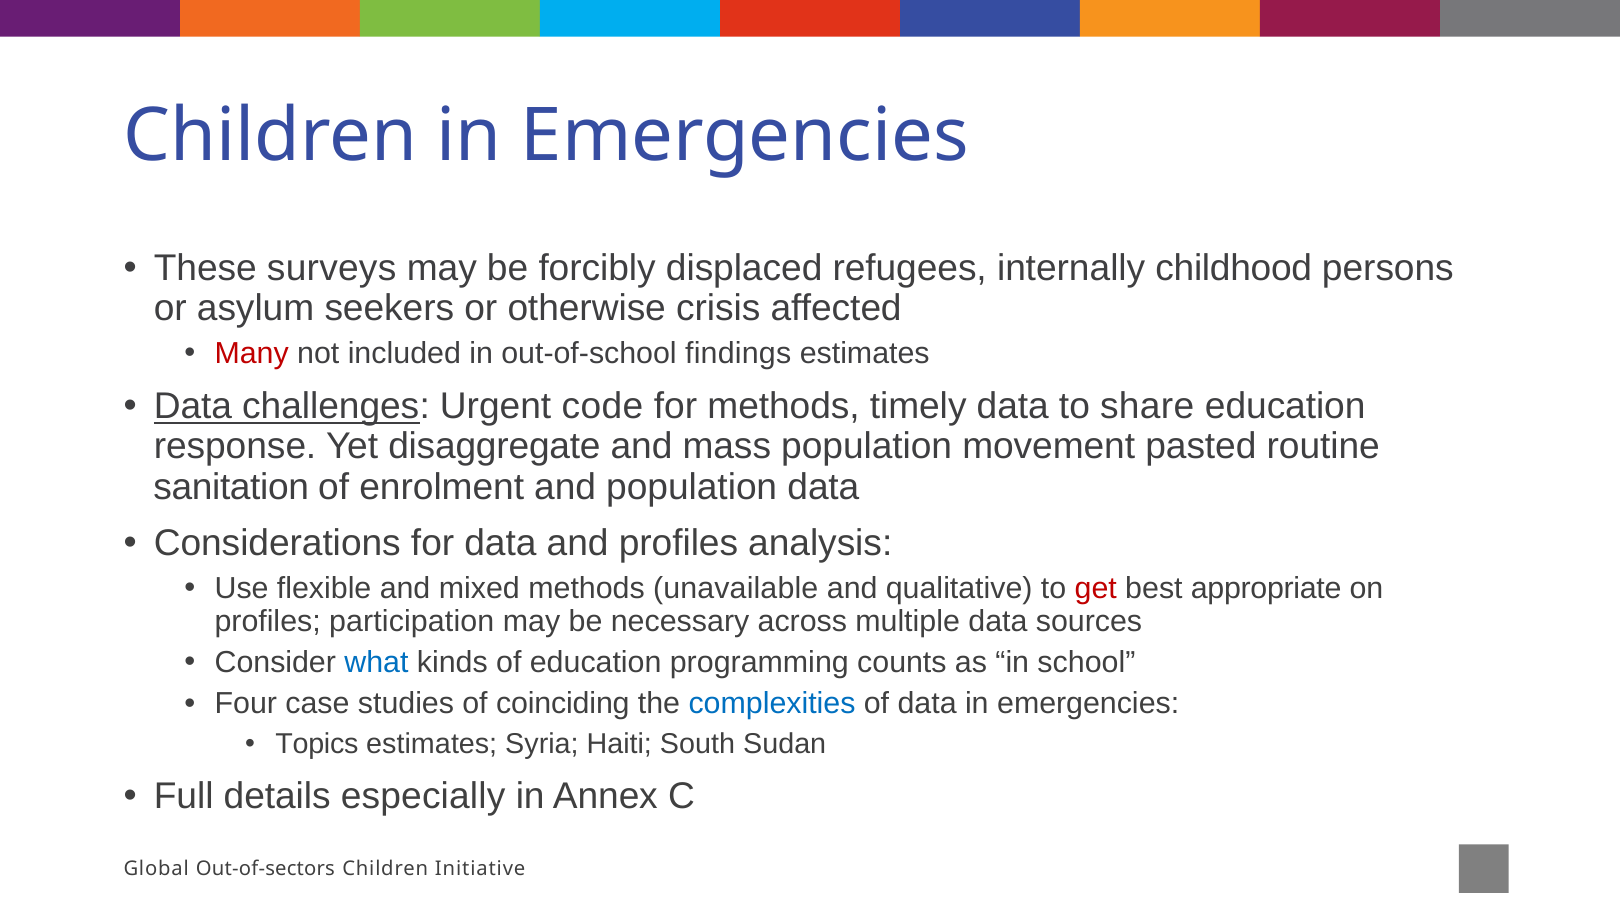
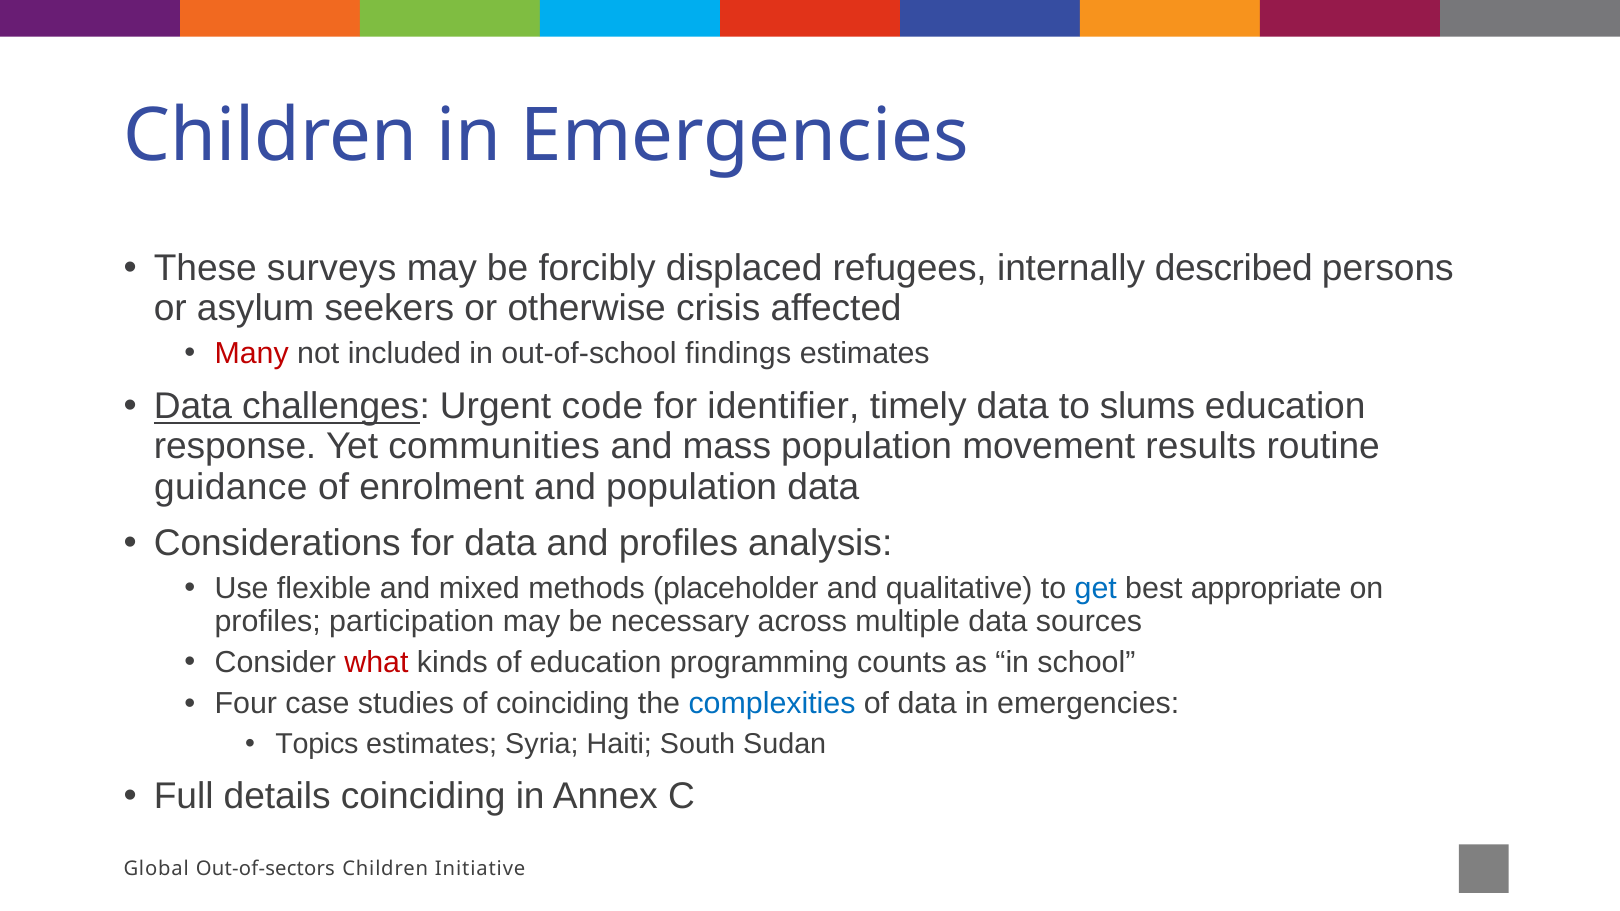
childhood: childhood -> described (1234, 268)
for methods: methods -> identifier (783, 407)
share: share -> slums (1148, 407)
disaggregate: disaggregate -> communities (494, 447)
pasted: pasted -> results (1201, 447)
sanitation: sanitation -> guidance (231, 487)
unavailable: unavailable -> placeholder (736, 589)
get colour: red -> blue (1096, 589)
what colour: blue -> red (376, 663)
details especially: especially -> coinciding (423, 797)
